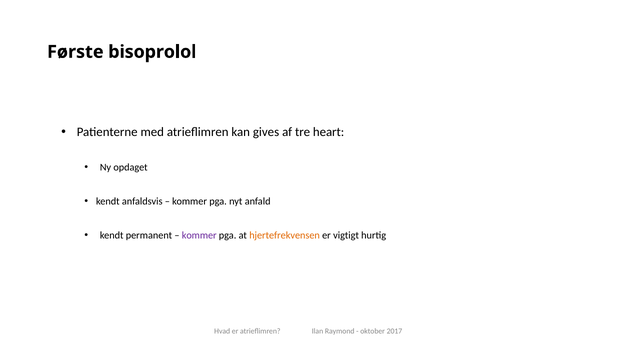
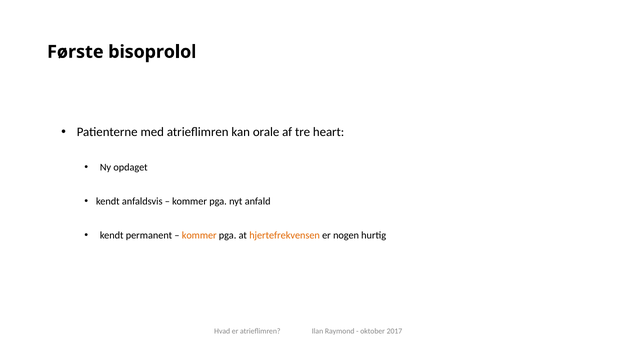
gives: gives -> orale (266, 132)
kommer colour: purple -> orange (199, 235)
vigtigt: vigtigt -> nogen (346, 235)
